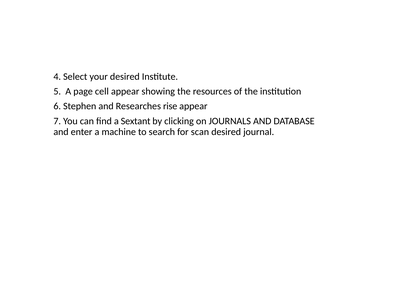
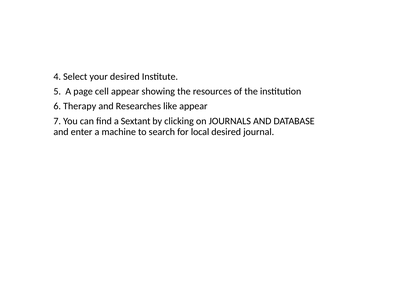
Stephen: Stephen -> Therapy (80, 106)
rise: rise -> like (170, 106)
scan: scan -> local (200, 132)
